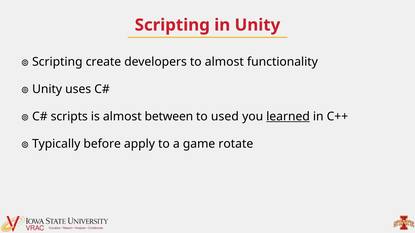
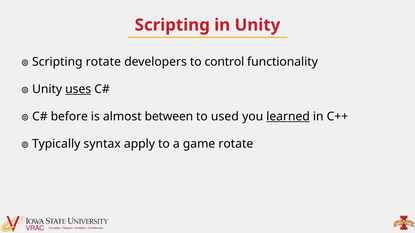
Scripting create: create -> rotate (103, 62)
to almost: almost -> control (224, 62)
uses underline: none -> present (78, 89)
scripts: scripts -> before (69, 117)
before: before -> syntax (102, 144)
